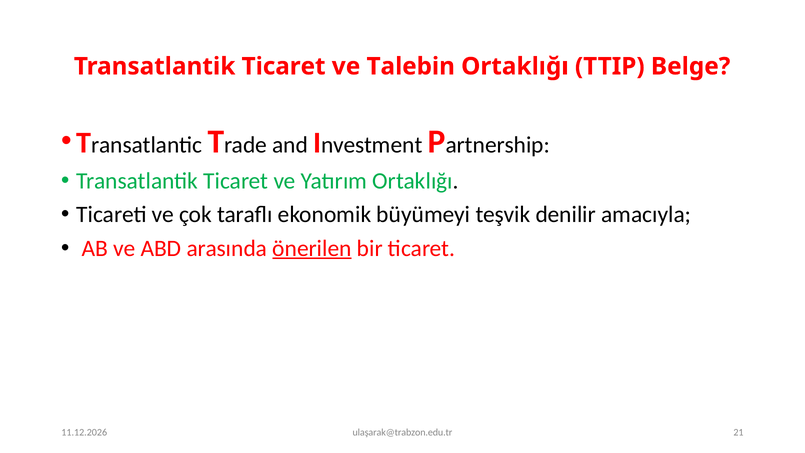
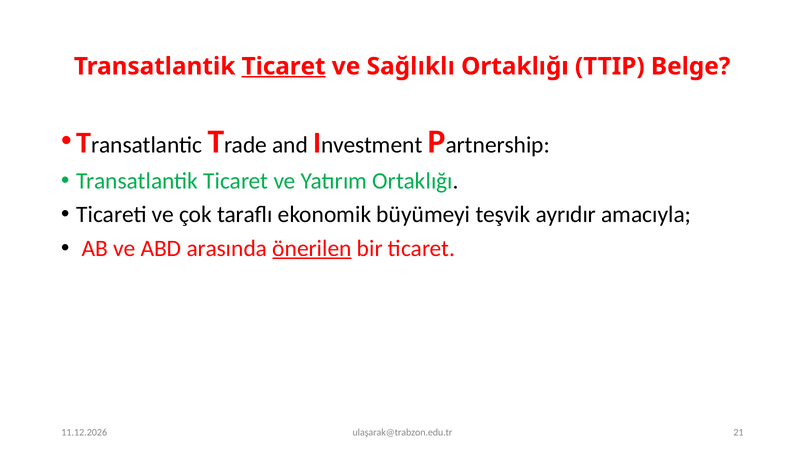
Ticaret underline: none -> present (284, 66)
Talebin: Talebin -> Sağlıklı (411, 66)
denilir: denilir -> ayrıdır (566, 214)
